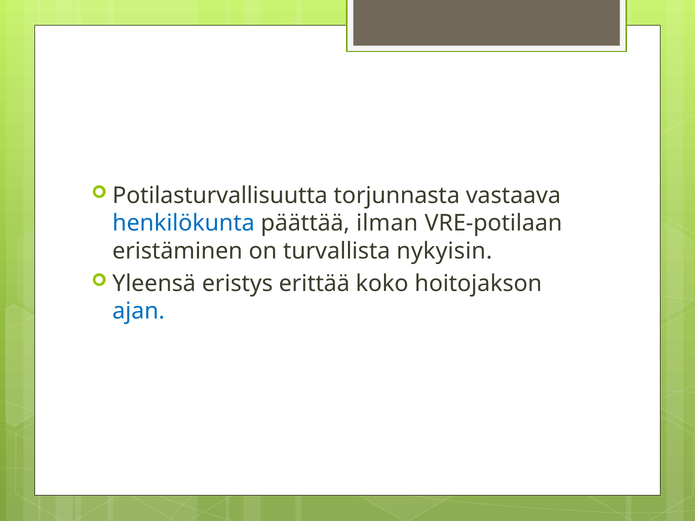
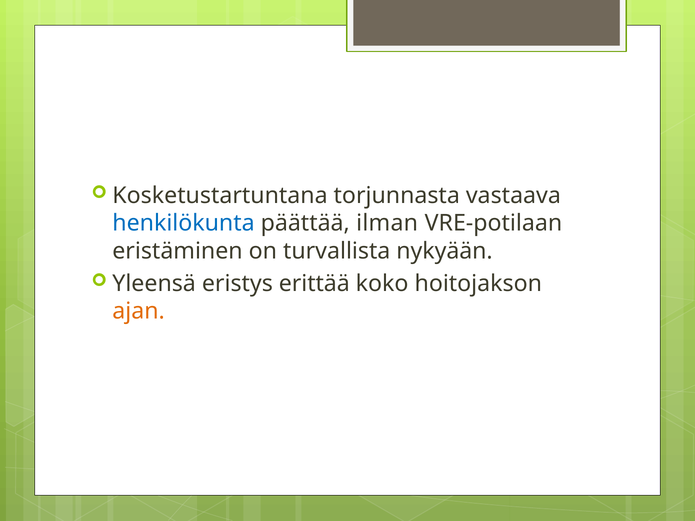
Potilasturvallisuutta: Potilasturvallisuutta -> Kosketustartuntana (220, 196)
nykyisin: nykyisin -> nykyään (445, 251)
ajan colour: blue -> orange (139, 311)
